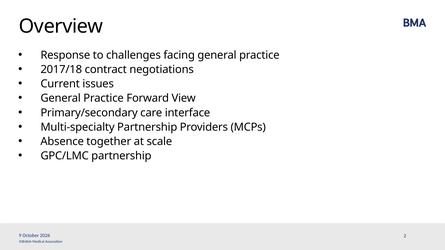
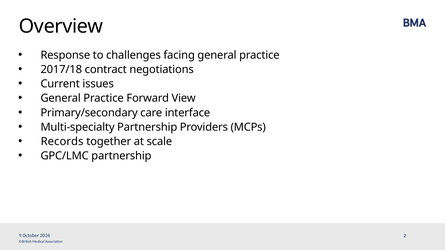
Absence: Absence -> Records (62, 142)
